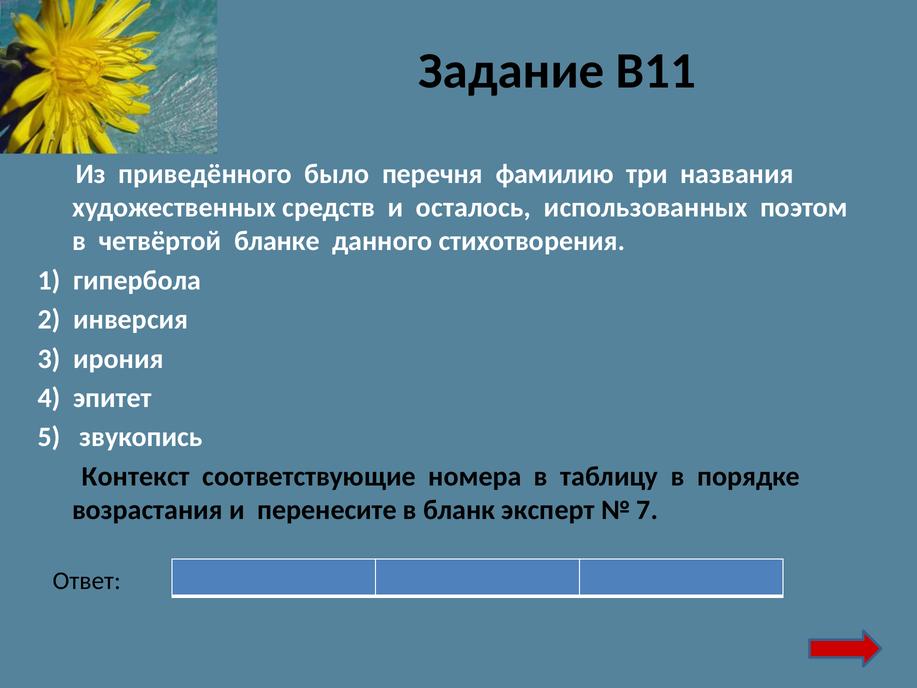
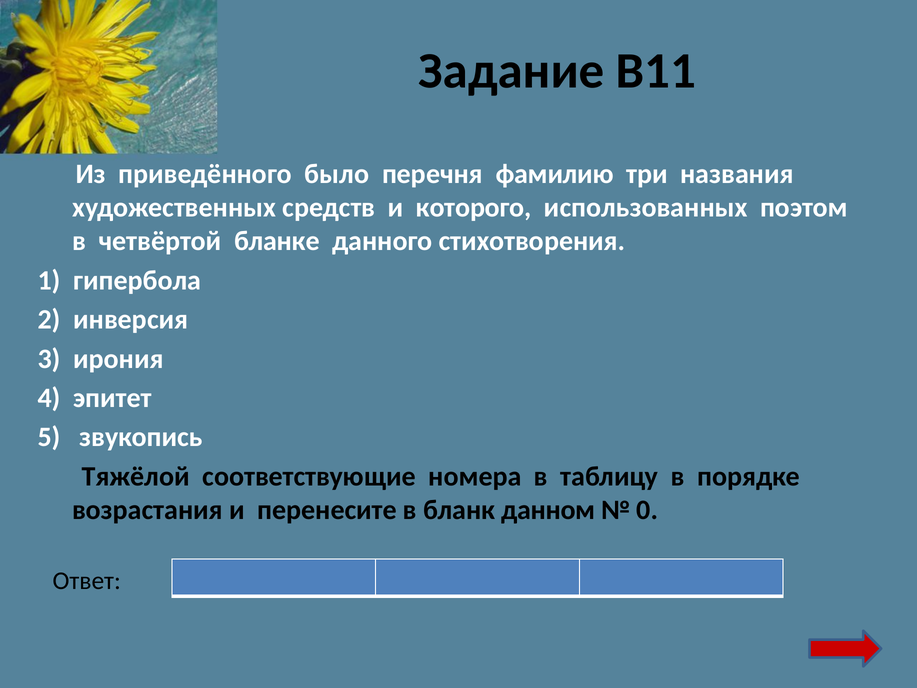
осталось: осталось -> которого (474, 207)
Контекст: Контекст -> Тяжёлой (136, 476)
эксперт: эксперт -> данном (548, 510)
7: 7 -> 0 (647, 510)
